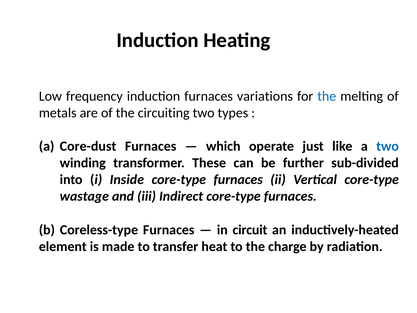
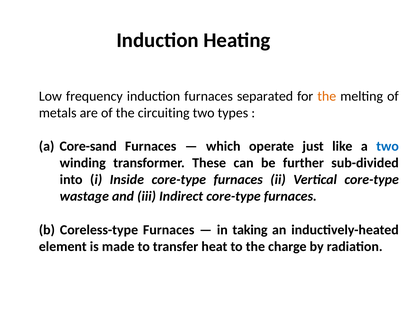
variations: variations -> separated (265, 96)
the colour: blue -> orange (327, 96)
Core-dust: Core-dust -> Core-sand (88, 146)
circuit: circuit -> taking (250, 230)
